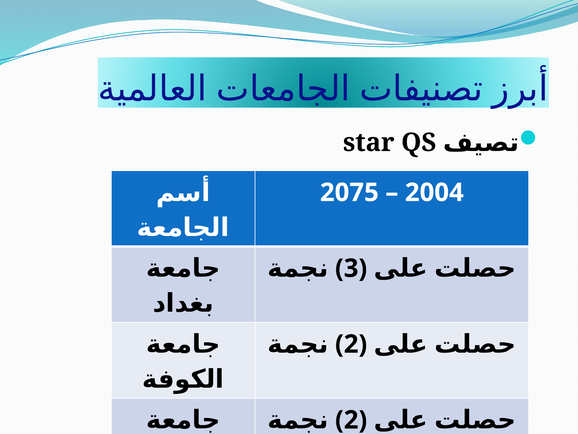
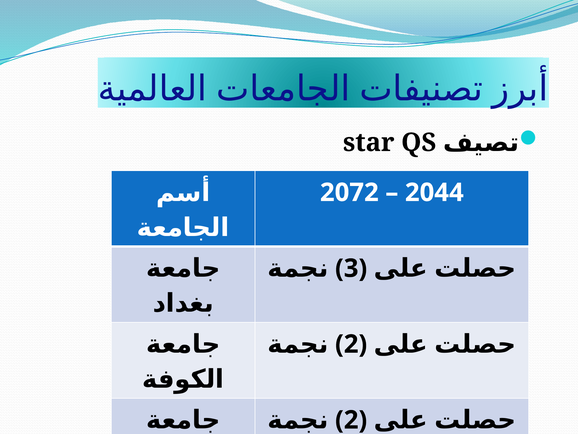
2075: 2075 -> 2072 (349, 192)
2004: 2004 -> 2044 (434, 192)
